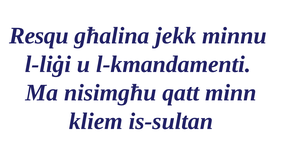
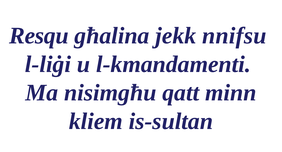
minnu: minnu -> nnifsu (234, 36)
